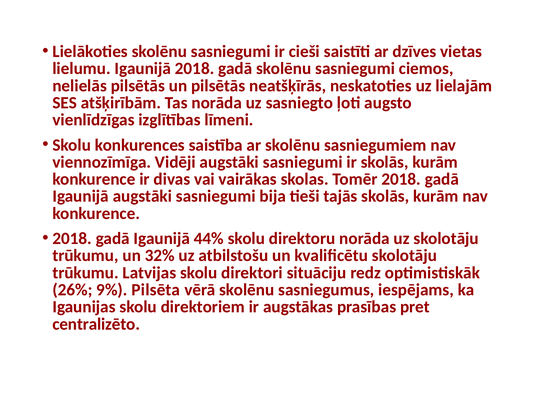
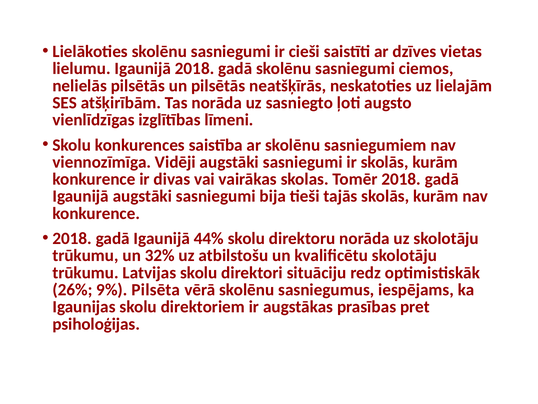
centralizēto: centralizēto -> psiholoģijas (96, 324)
